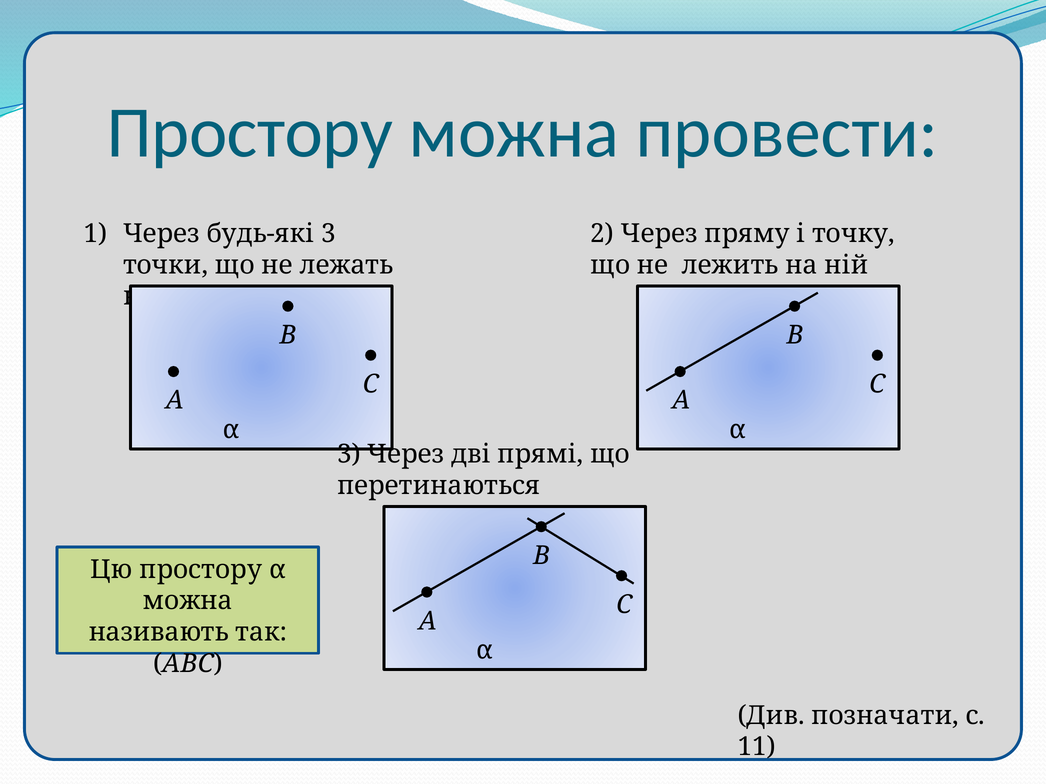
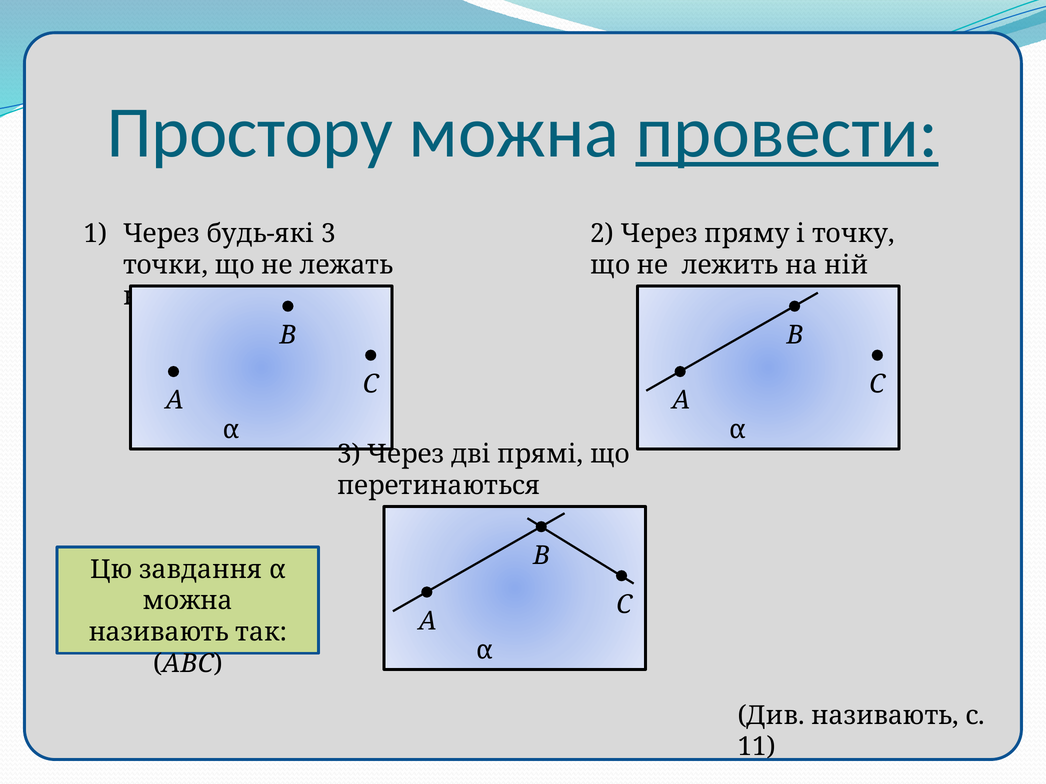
провести underline: none -> present (787, 133)
Цю простору: простору -> завдання (201, 570)
Див позначати: позначати -> називають (885, 716)
